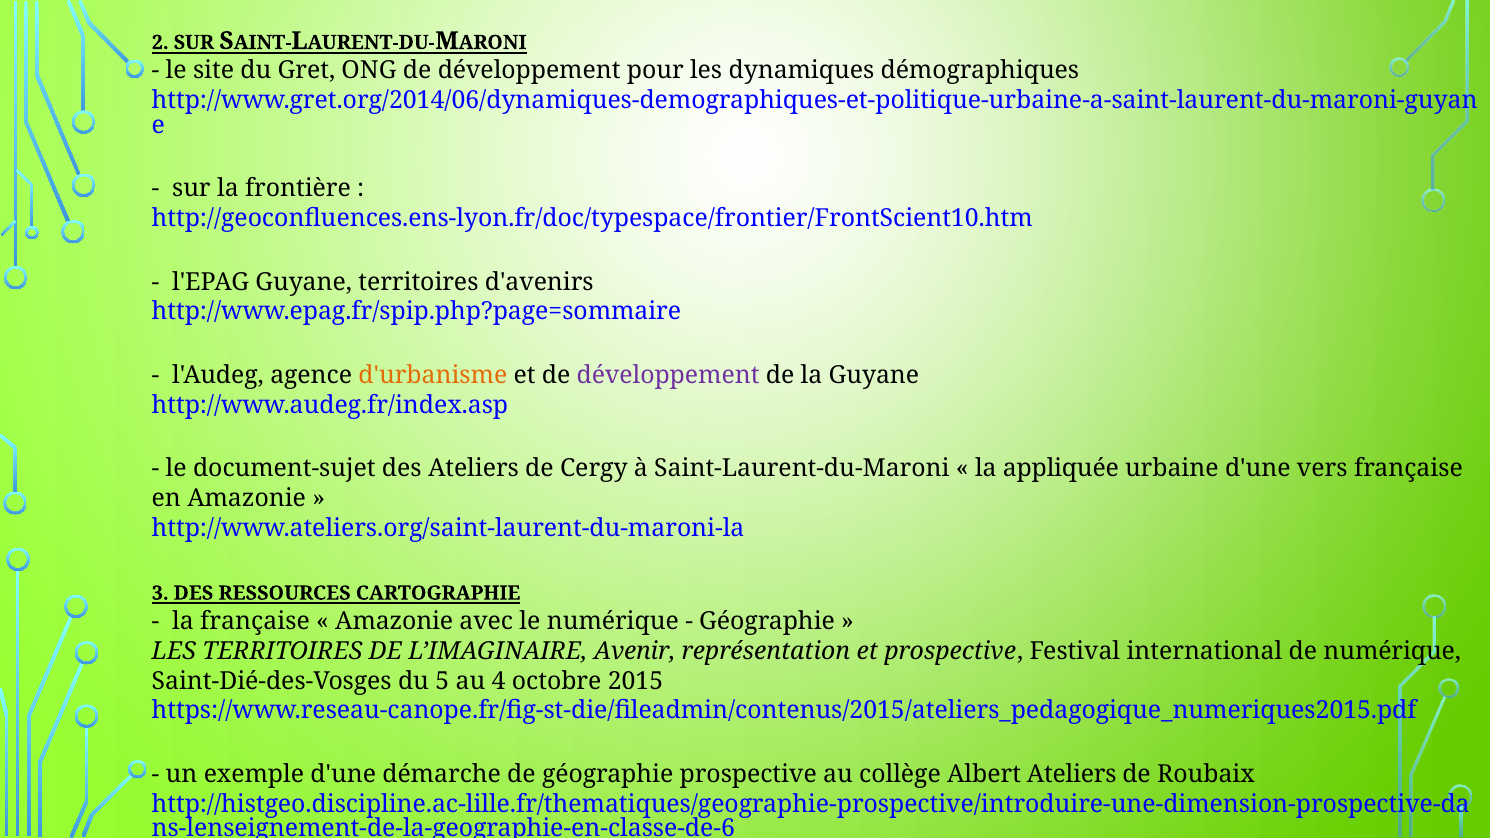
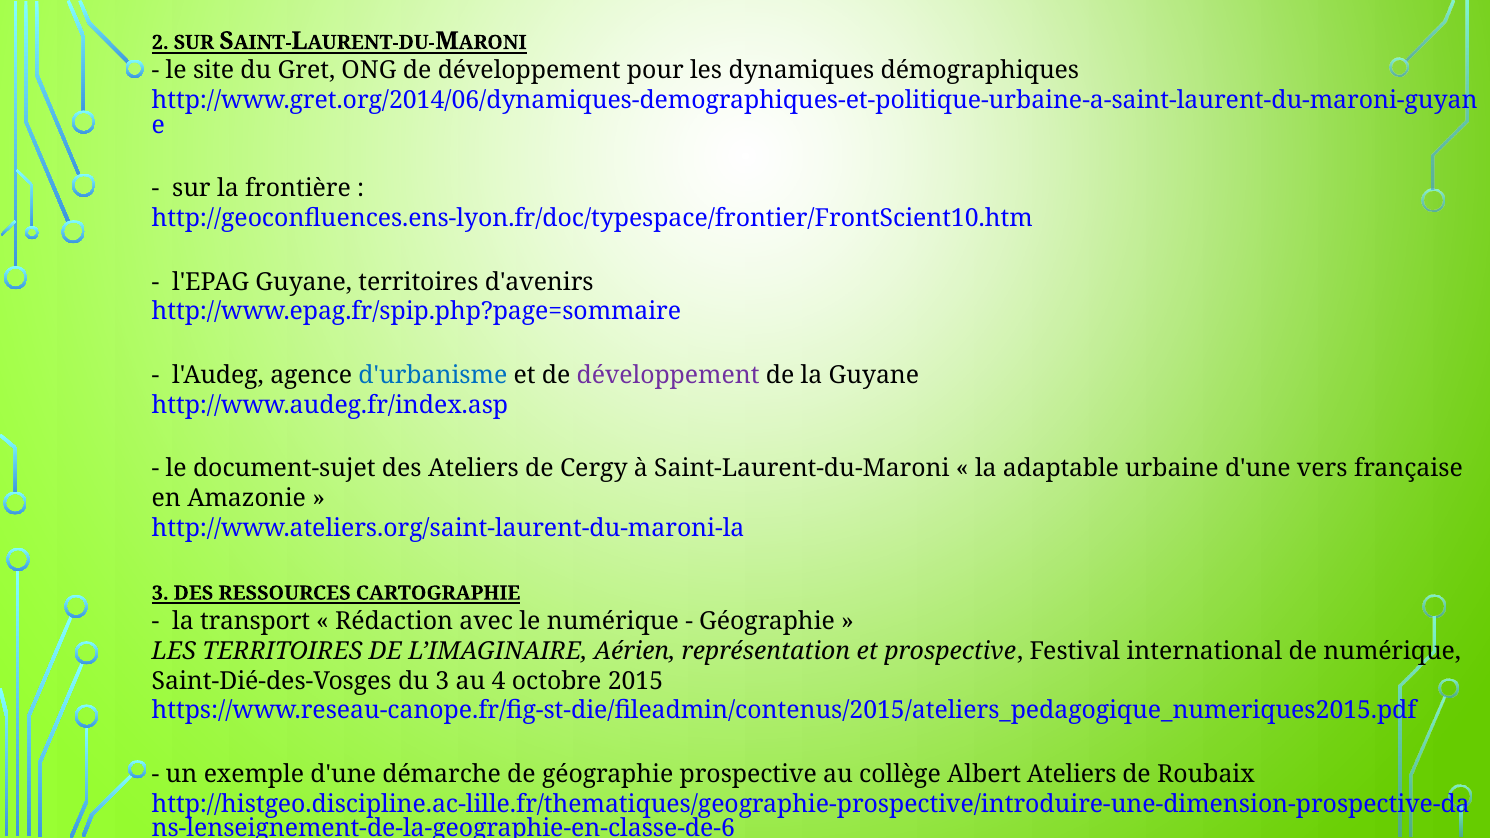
d'urbanisme colour: orange -> blue (433, 375)
appliquée: appliquée -> adaptable (1061, 468)
la française: française -> transport (255, 621)
Amazonie: Amazonie -> Rédaction (394, 621)
Avenir: Avenir -> Aérien (635, 651)
du 5: 5 -> 3 (442, 681)
